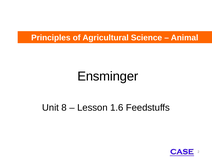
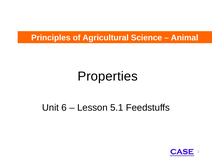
Ensminger: Ensminger -> Properties (108, 76)
8: 8 -> 6 (64, 108)
1.6: 1.6 -> 5.1 (117, 108)
